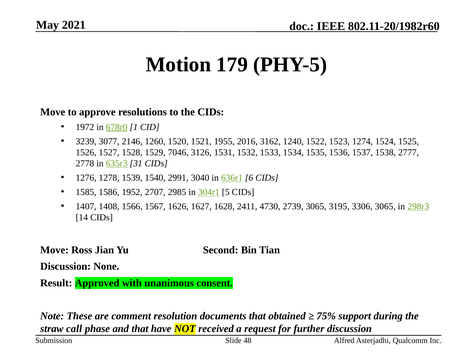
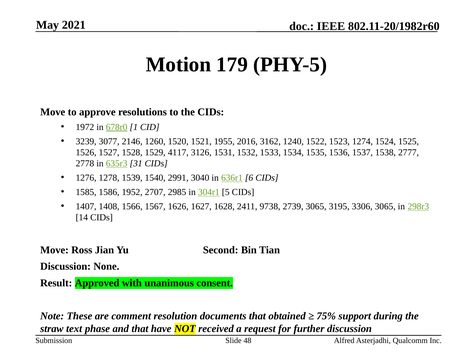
7046: 7046 -> 4117 (178, 152)
4730: 4730 -> 9738 (270, 206)
call: call -> text (74, 329)
